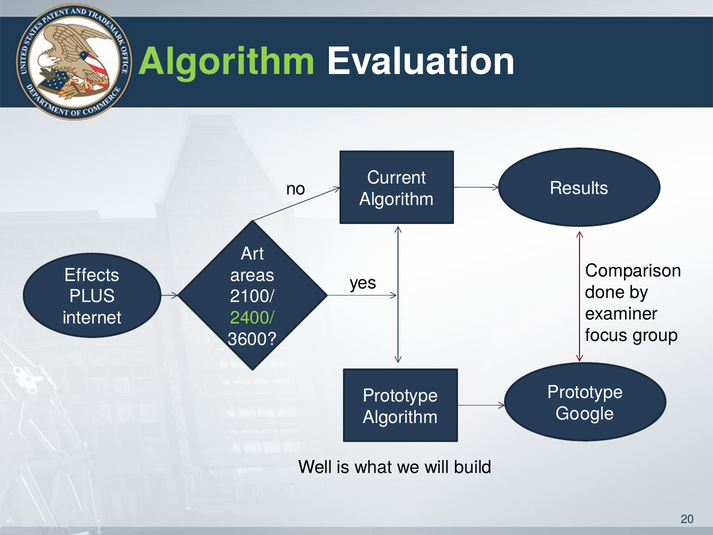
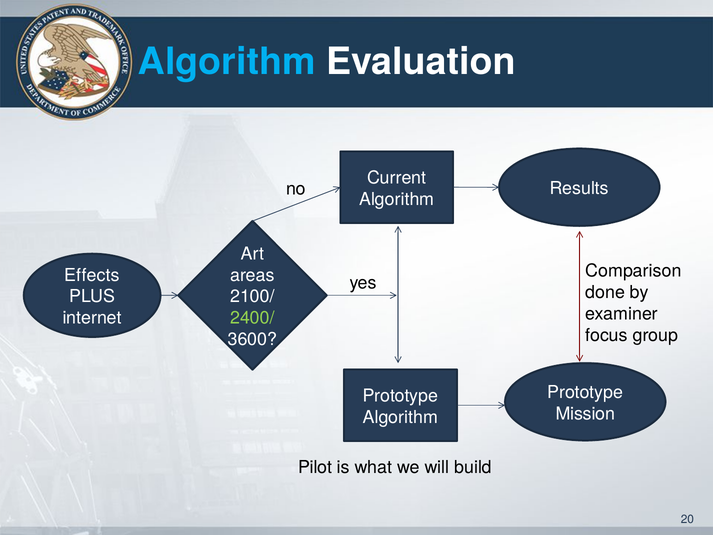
Algorithm colour: light green -> light blue (227, 62)
Google: Google -> Mission (585, 413)
Well: Well -> Pilot (315, 467)
